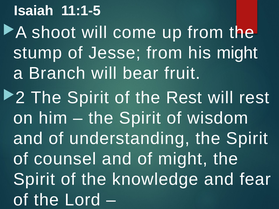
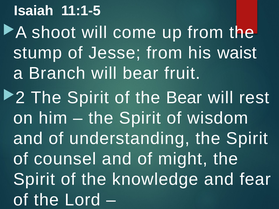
his might: might -> waist (237, 53)
the Rest: Rest -> Bear (184, 98)
